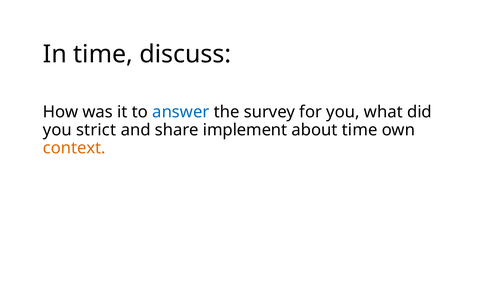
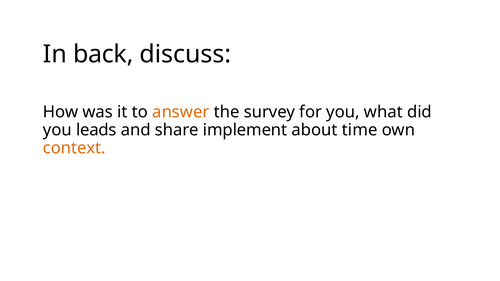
In time: time -> back (103, 54)
answer colour: blue -> orange (181, 112)
strict: strict -> leads (96, 130)
